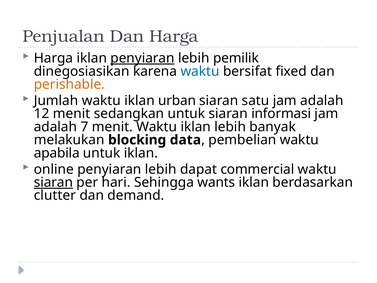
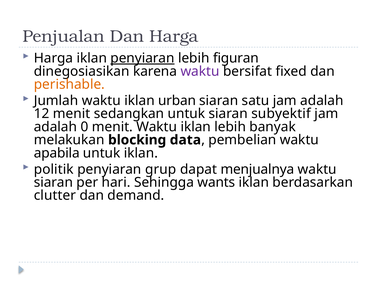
pemilik: pemilik -> figuran (236, 58)
waktu colour: blue -> purple (200, 71)
informasi: informasi -> subyektif (281, 114)
7: 7 -> 0 (85, 127)
online: online -> politik (54, 169)
lebih: lebih -> grup (161, 169)
commercial: commercial -> menjualnya (257, 169)
siaran underline: present -> none (53, 182)
